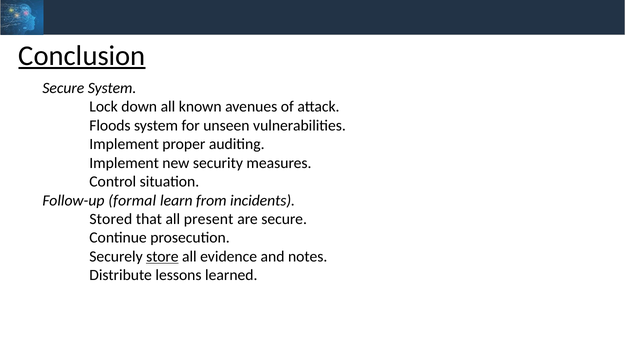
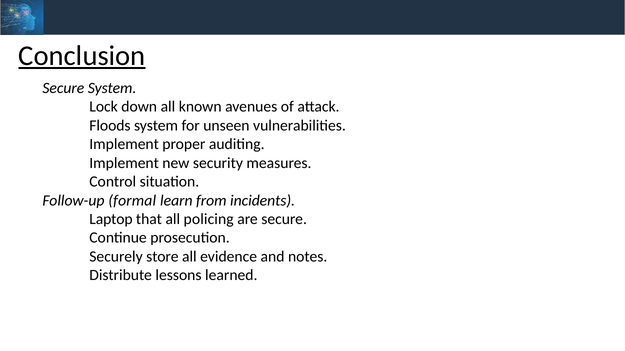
Stored: Stored -> Laptop (111, 219)
present: present -> policing (209, 219)
store underline: present -> none (162, 257)
